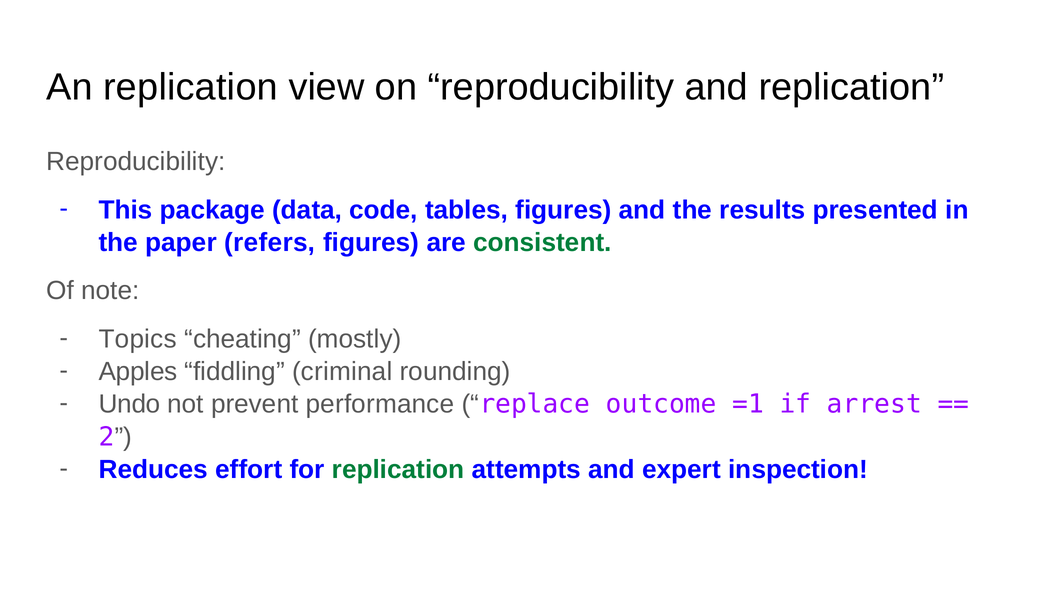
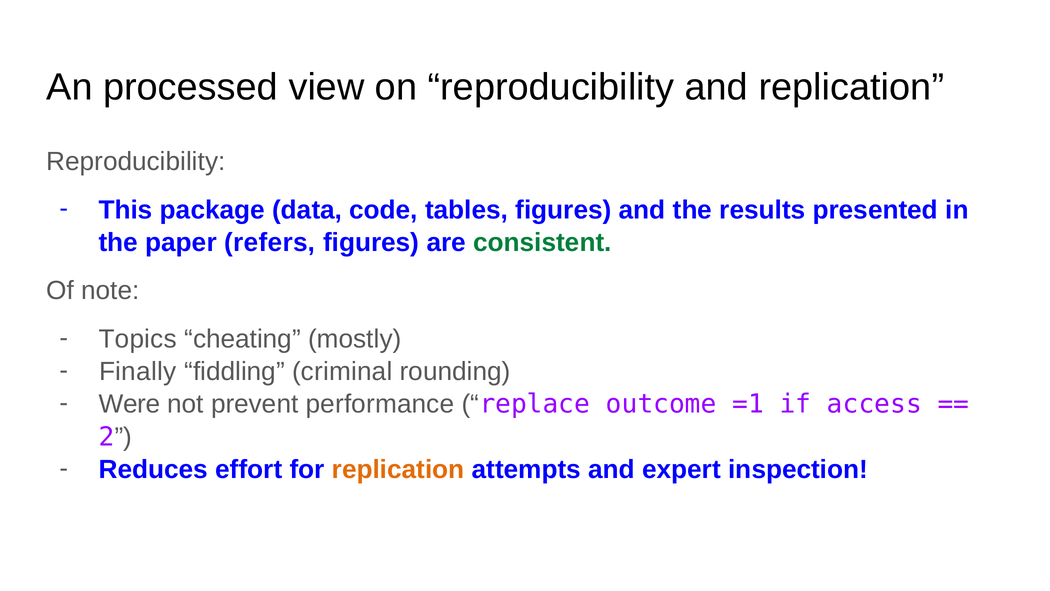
An replication: replication -> processed (191, 87)
Apples: Apples -> Finally (138, 371)
Undo: Undo -> Were (130, 404)
arrest: arrest -> access (874, 404)
replication colour: green -> orange (398, 469)
